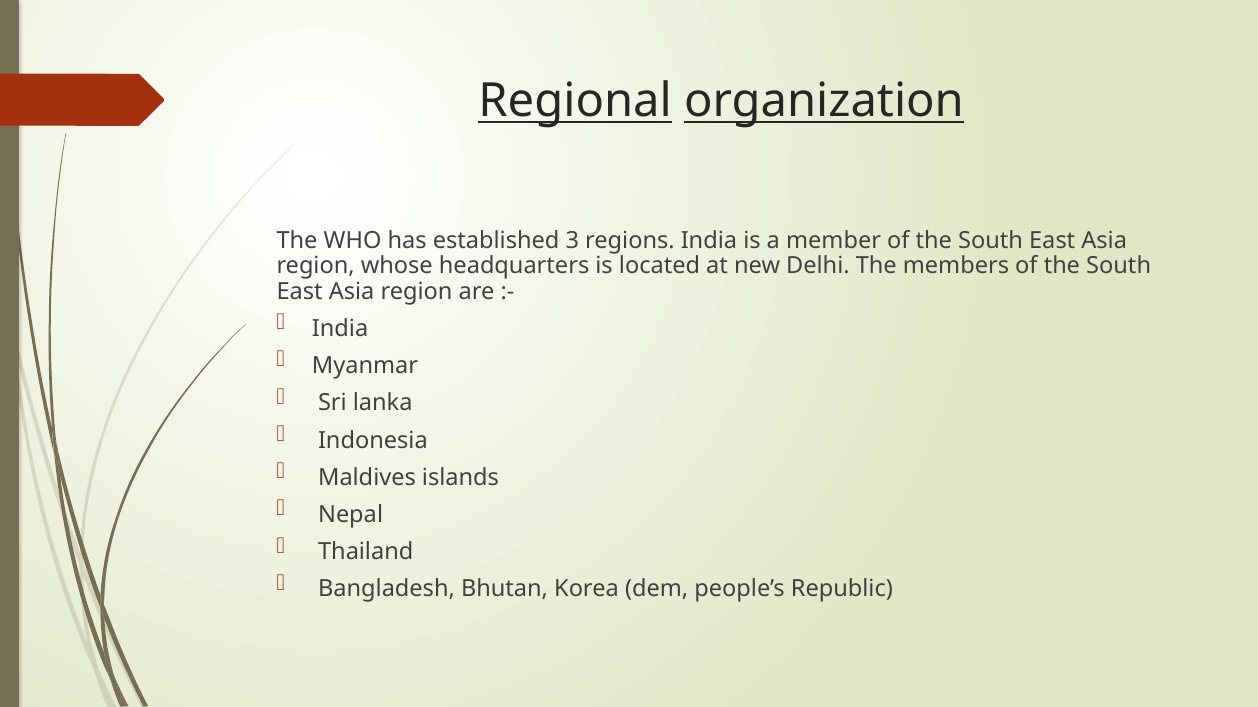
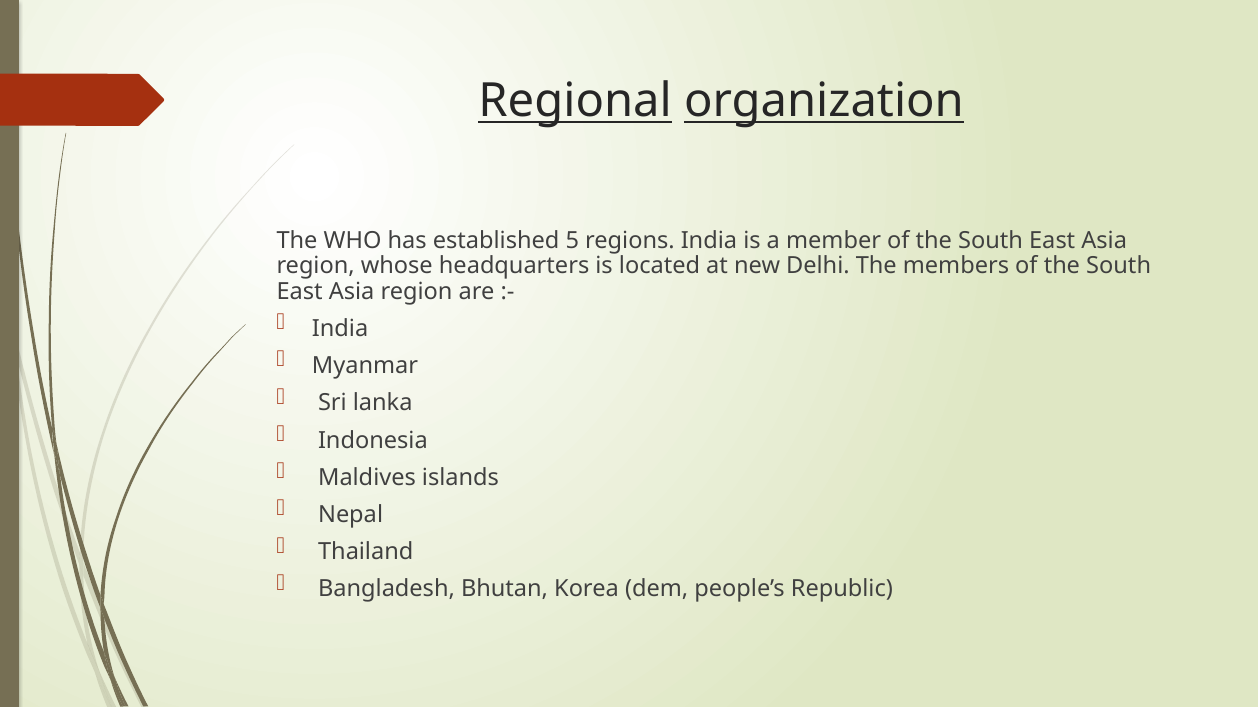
3: 3 -> 5 (572, 241)
